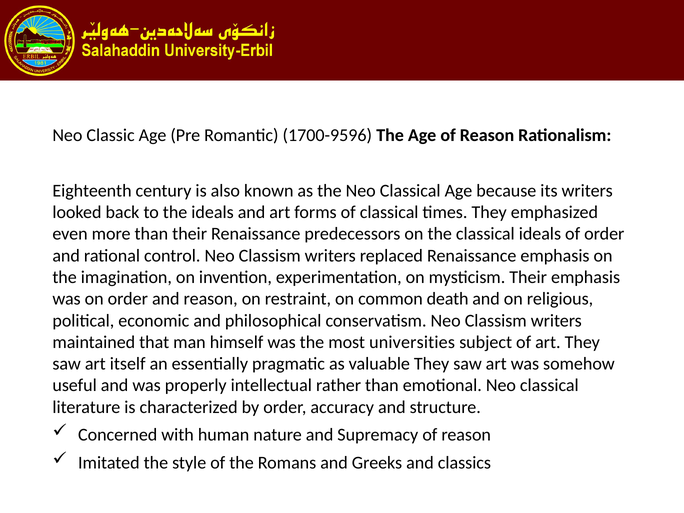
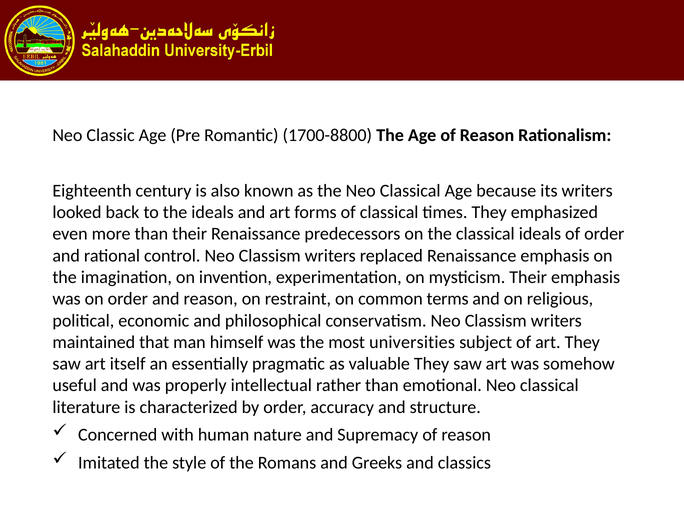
1700-9596: 1700-9596 -> 1700-8800 (327, 135)
death: death -> terms (448, 299)
